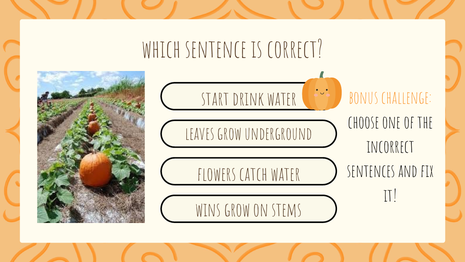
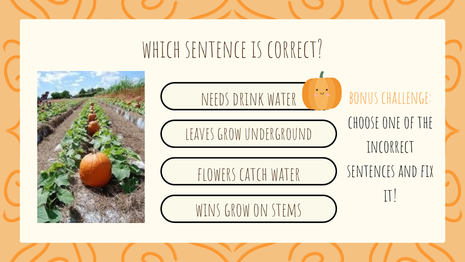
start: start -> needs (215, 99)
